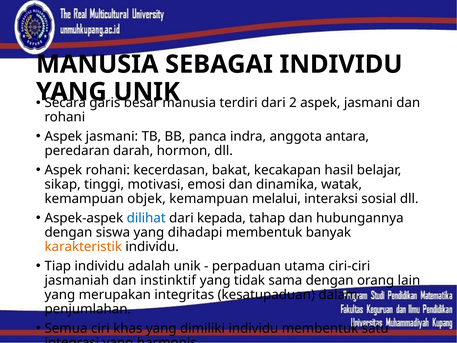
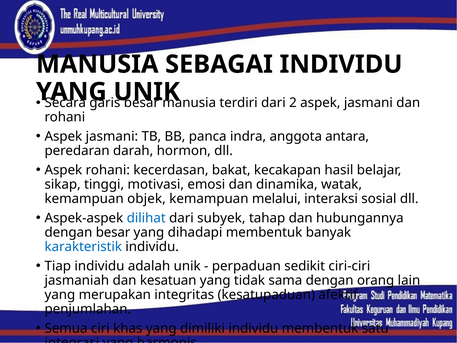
kepada: kepada -> subyek (221, 218)
dengan siswa: siswa -> besar (113, 232)
karakteristik colour: orange -> blue (83, 247)
utama: utama -> sedikit (305, 266)
instinktif: instinktif -> kesatuan (168, 280)
dalam: dalam -> afektif (338, 295)
